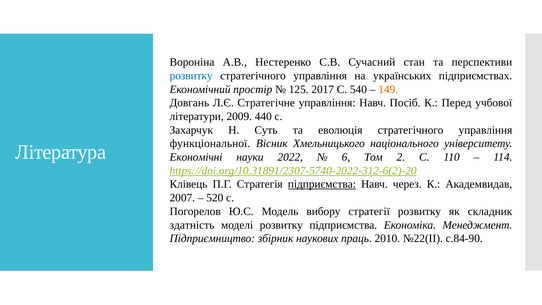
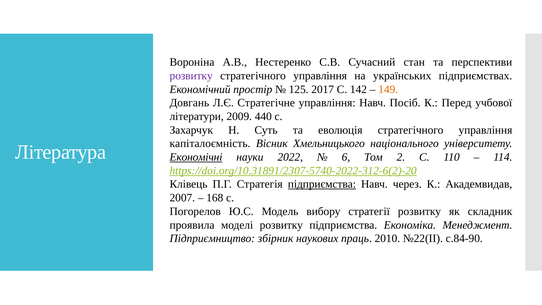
розвитку colour: blue -> purple (191, 76)
540: 540 -> 142 (358, 89)
функціональної: функціональної -> капіталоємність (210, 144)
Економічні underline: none -> present (196, 157)
520: 520 -> 168 (215, 198)
здатність: здатність -> проявила (192, 225)
